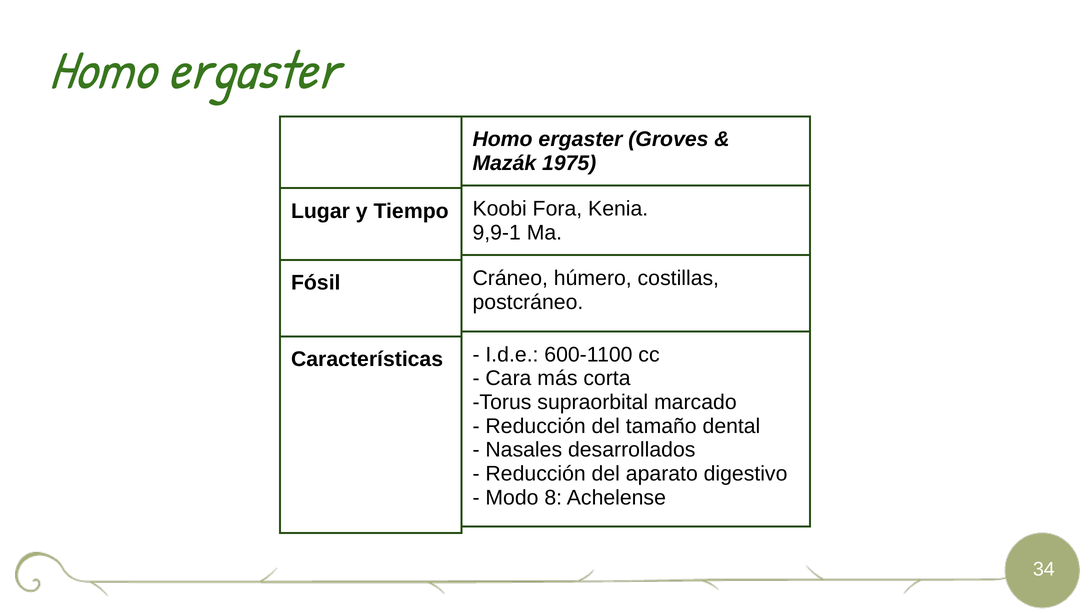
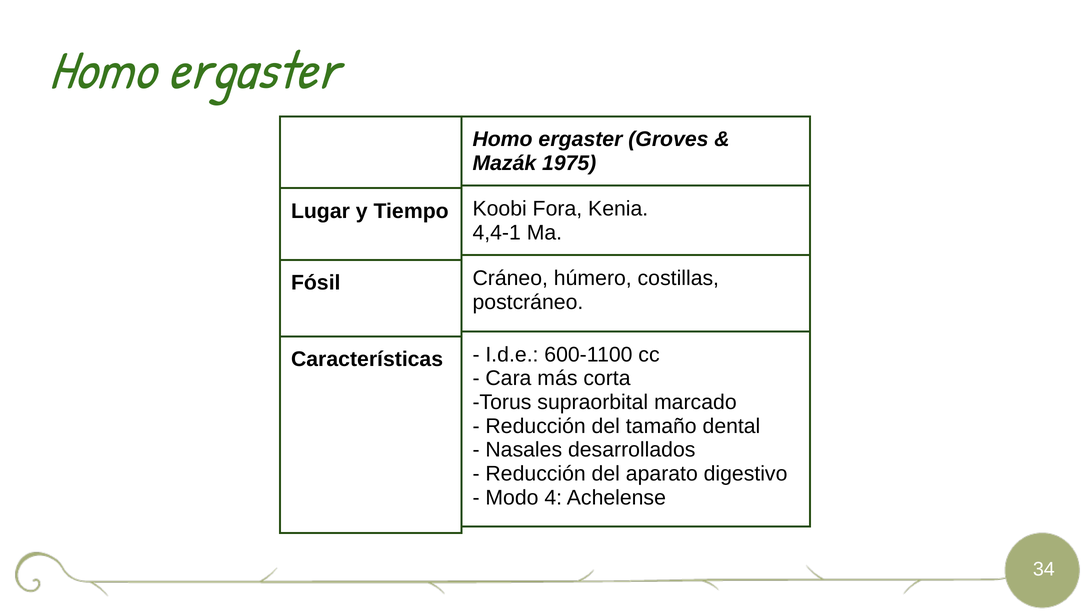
9,9-1: 9,9-1 -> 4,4-1 (497, 233)
8: 8 -> 4 (553, 498)
